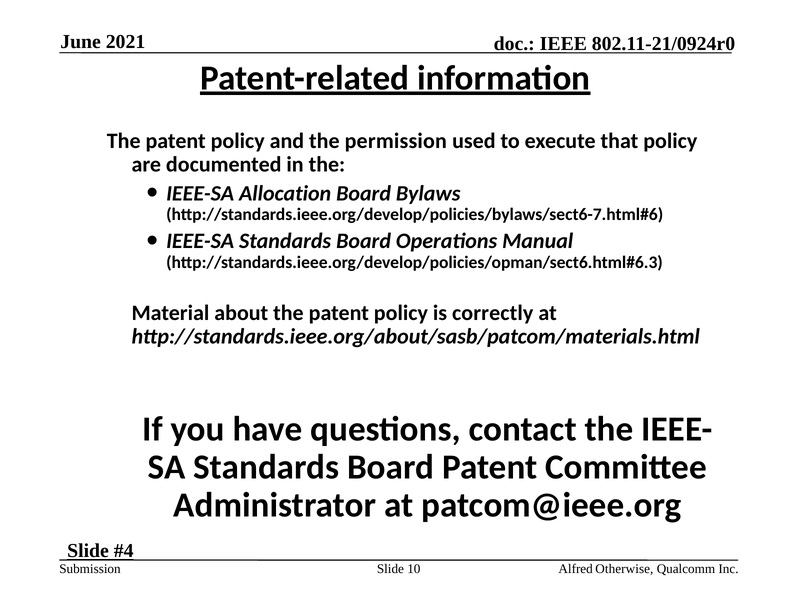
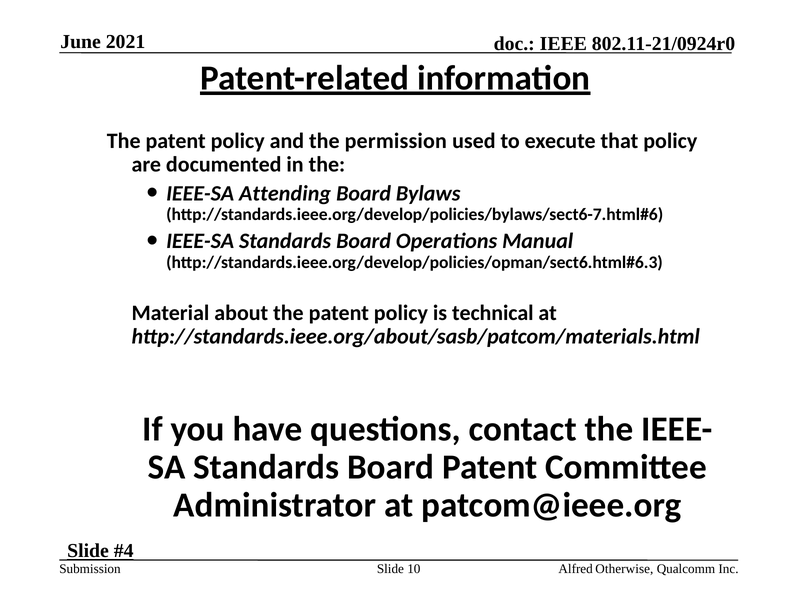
Allocation: Allocation -> Attending (285, 193)
correctly: correctly -> technical (493, 313)
